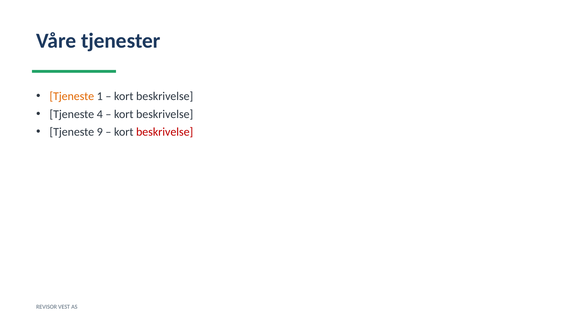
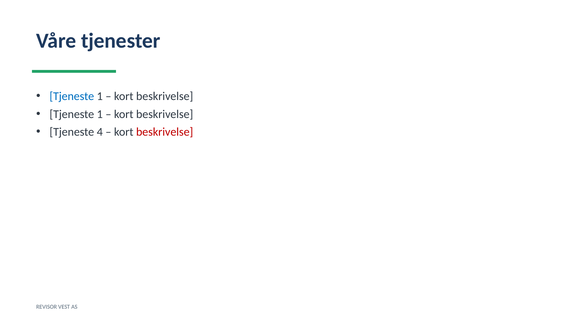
Tjeneste colour: orange -> blue (72, 96)
4: 4 -> 1 (100, 114)
9: 9 -> 4 (100, 132)
